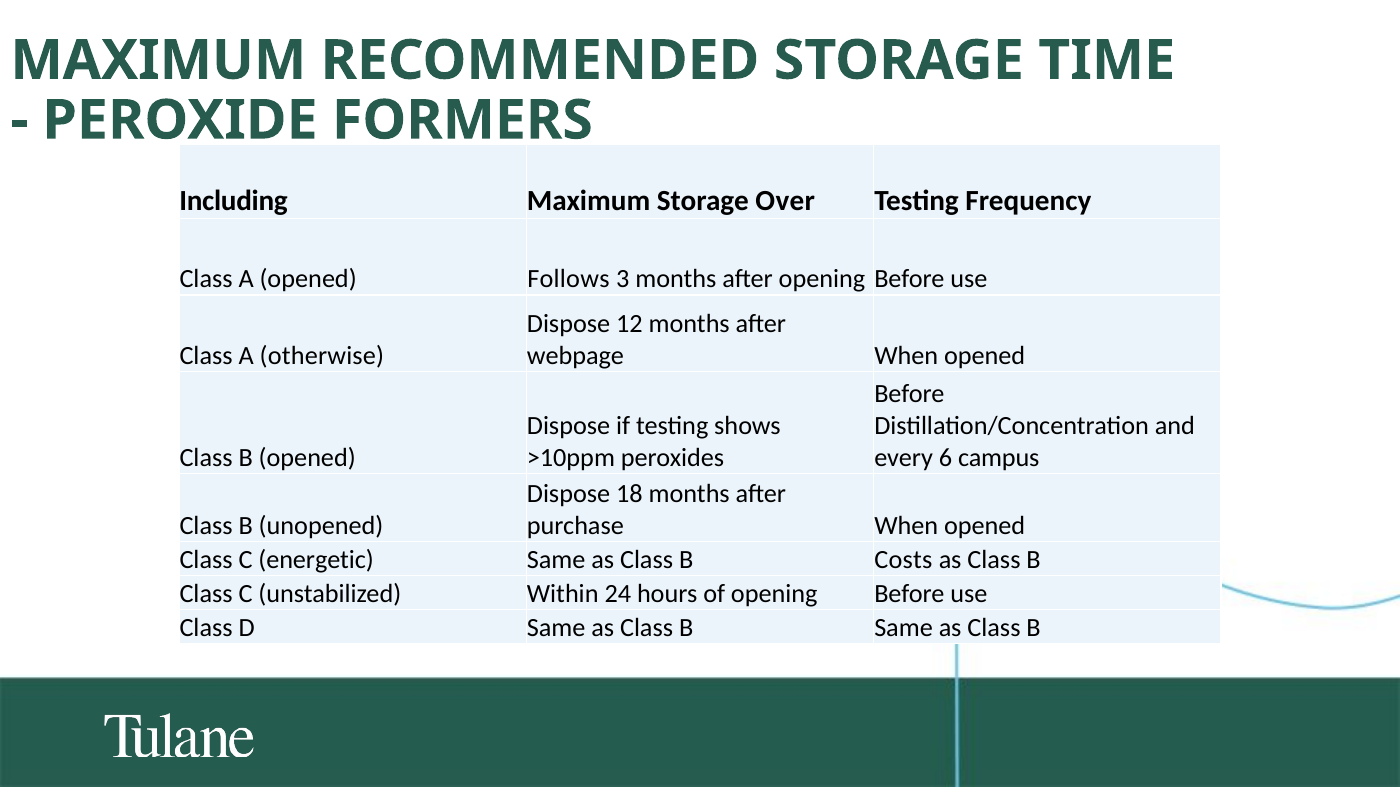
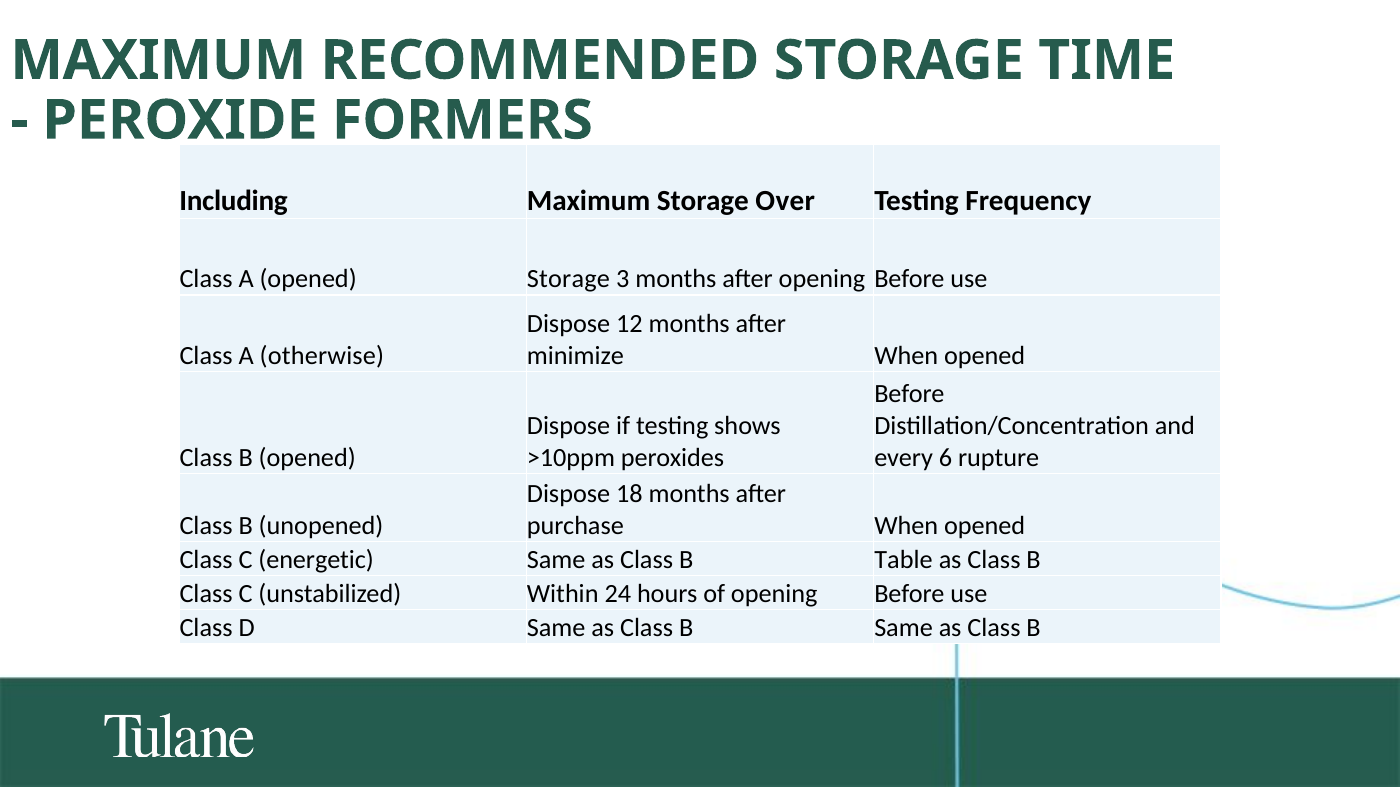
opened Follows: Follows -> Storage (568, 279)
webpage: webpage -> minimize (575, 356)
campus: campus -> rupture (999, 458)
Costs: Costs -> Table (904, 560)
